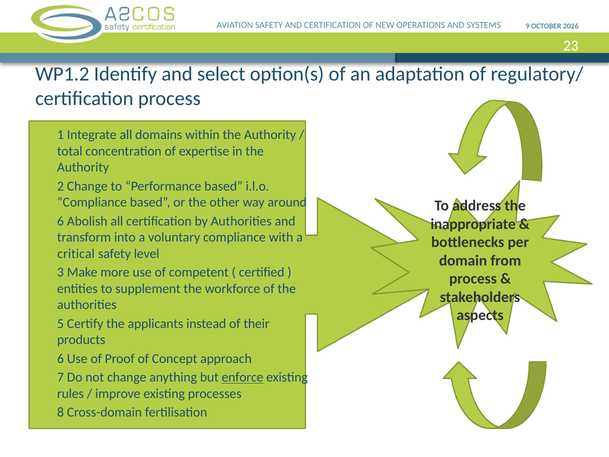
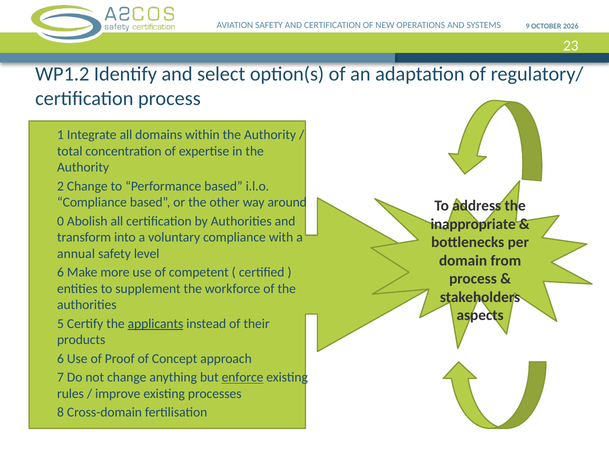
6: 6 -> 0 (61, 221)
critical: critical -> annual (76, 253)
3: 3 -> 6 (61, 272)
applicants underline: none -> present (156, 323)
